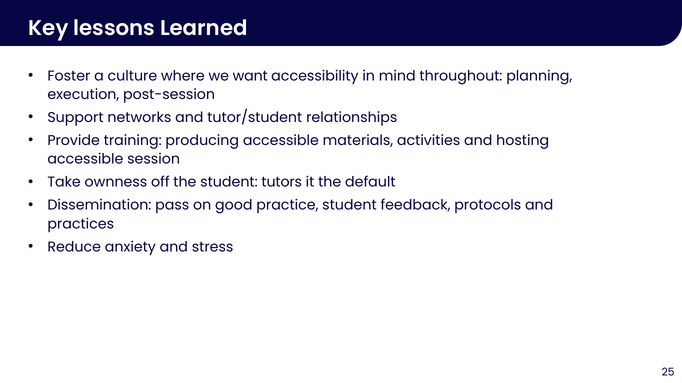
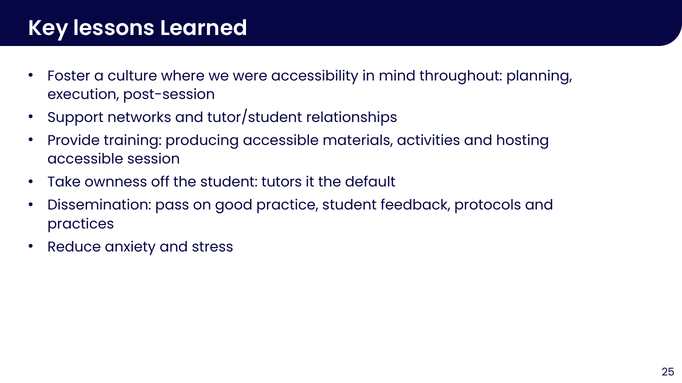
want: want -> were (250, 76)
